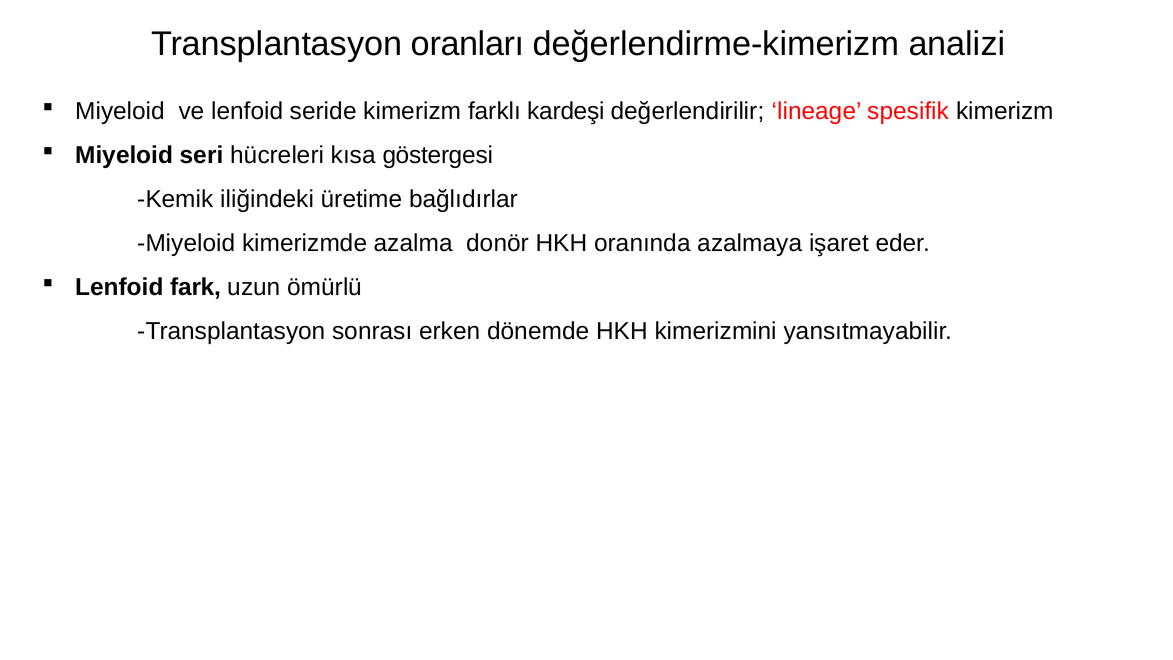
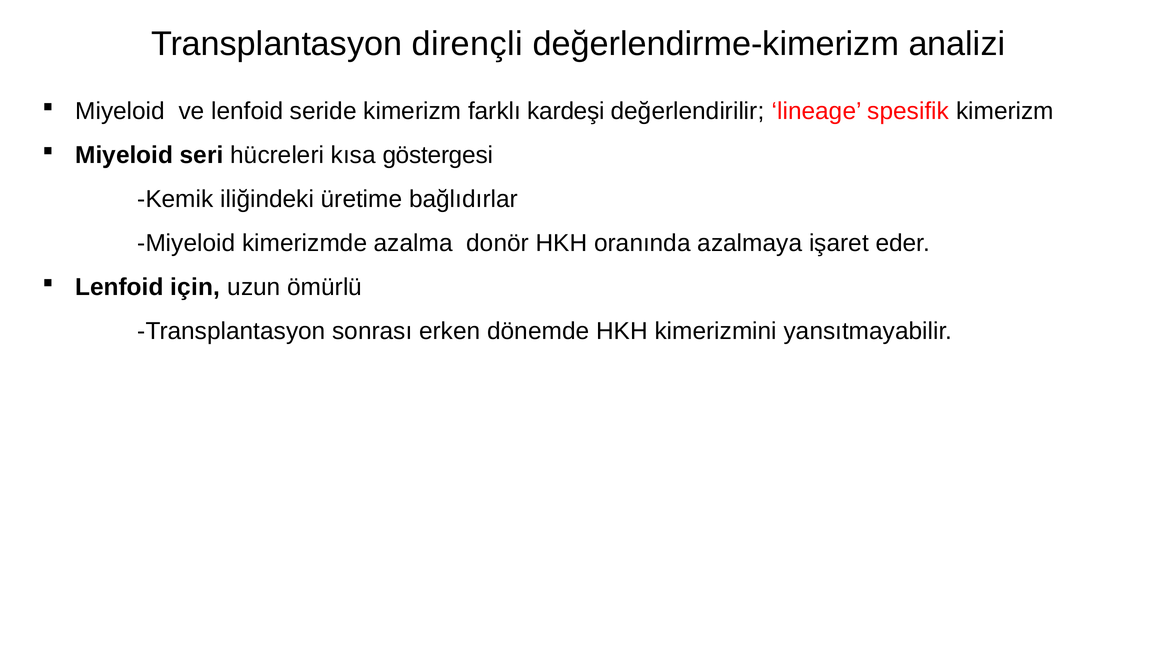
oranları: oranları -> dirençli (467, 44)
fark: fark -> için (195, 287)
